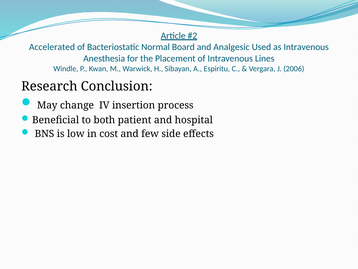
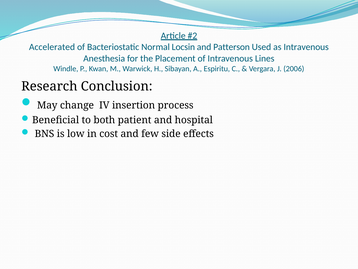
Board: Board -> Locsin (183, 47)
Analgesic: Analgesic -> Patterson (232, 47)
